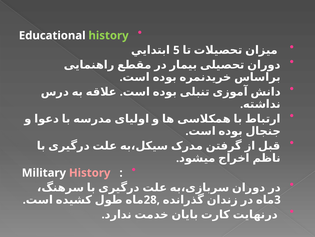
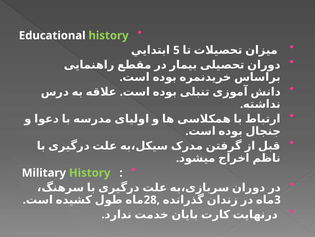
History colour: pink -> light green (90, 172)
